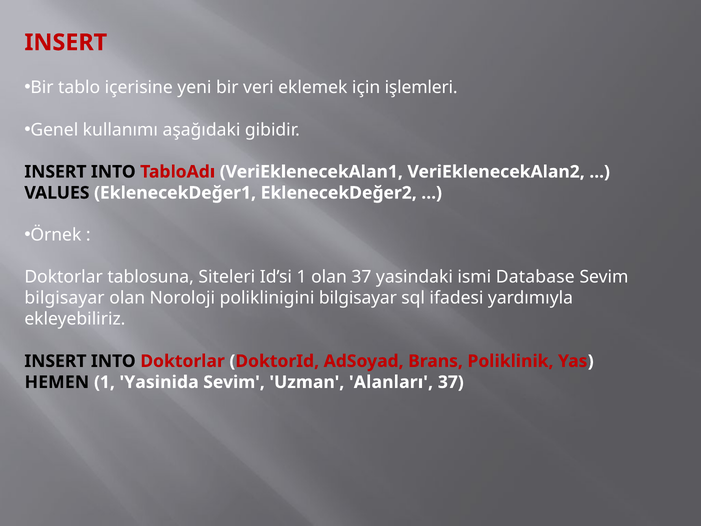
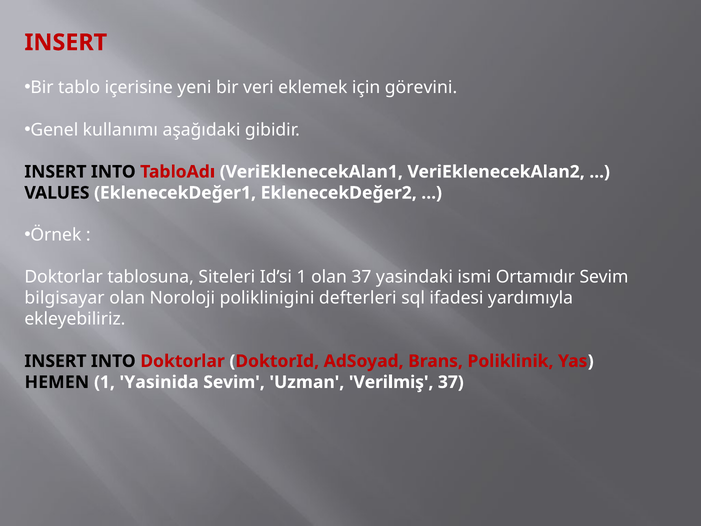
işlemleri: işlemleri -> görevini (421, 88)
Database: Database -> Ortamıdır (535, 277)
poliklinigini bilgisayar: bilgisayar -> defterleri (358, 298)
Alanları: Alanları -> Verilmiş (391, 382)
